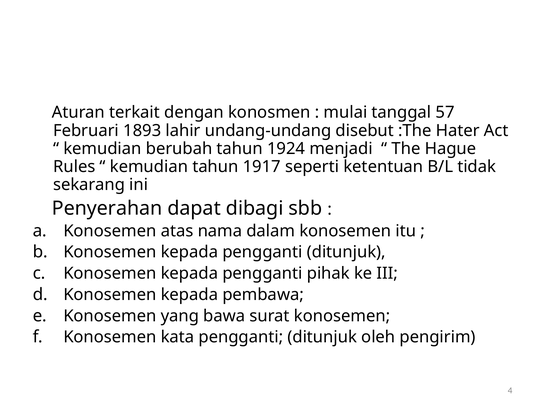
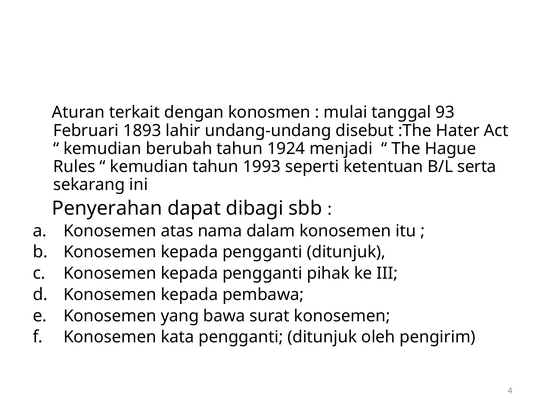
57: 57 -> 93 (445, 112)
1917: 1917 -> 1993 (262, 166)
tidak: tidak -> serta (477, 166)
